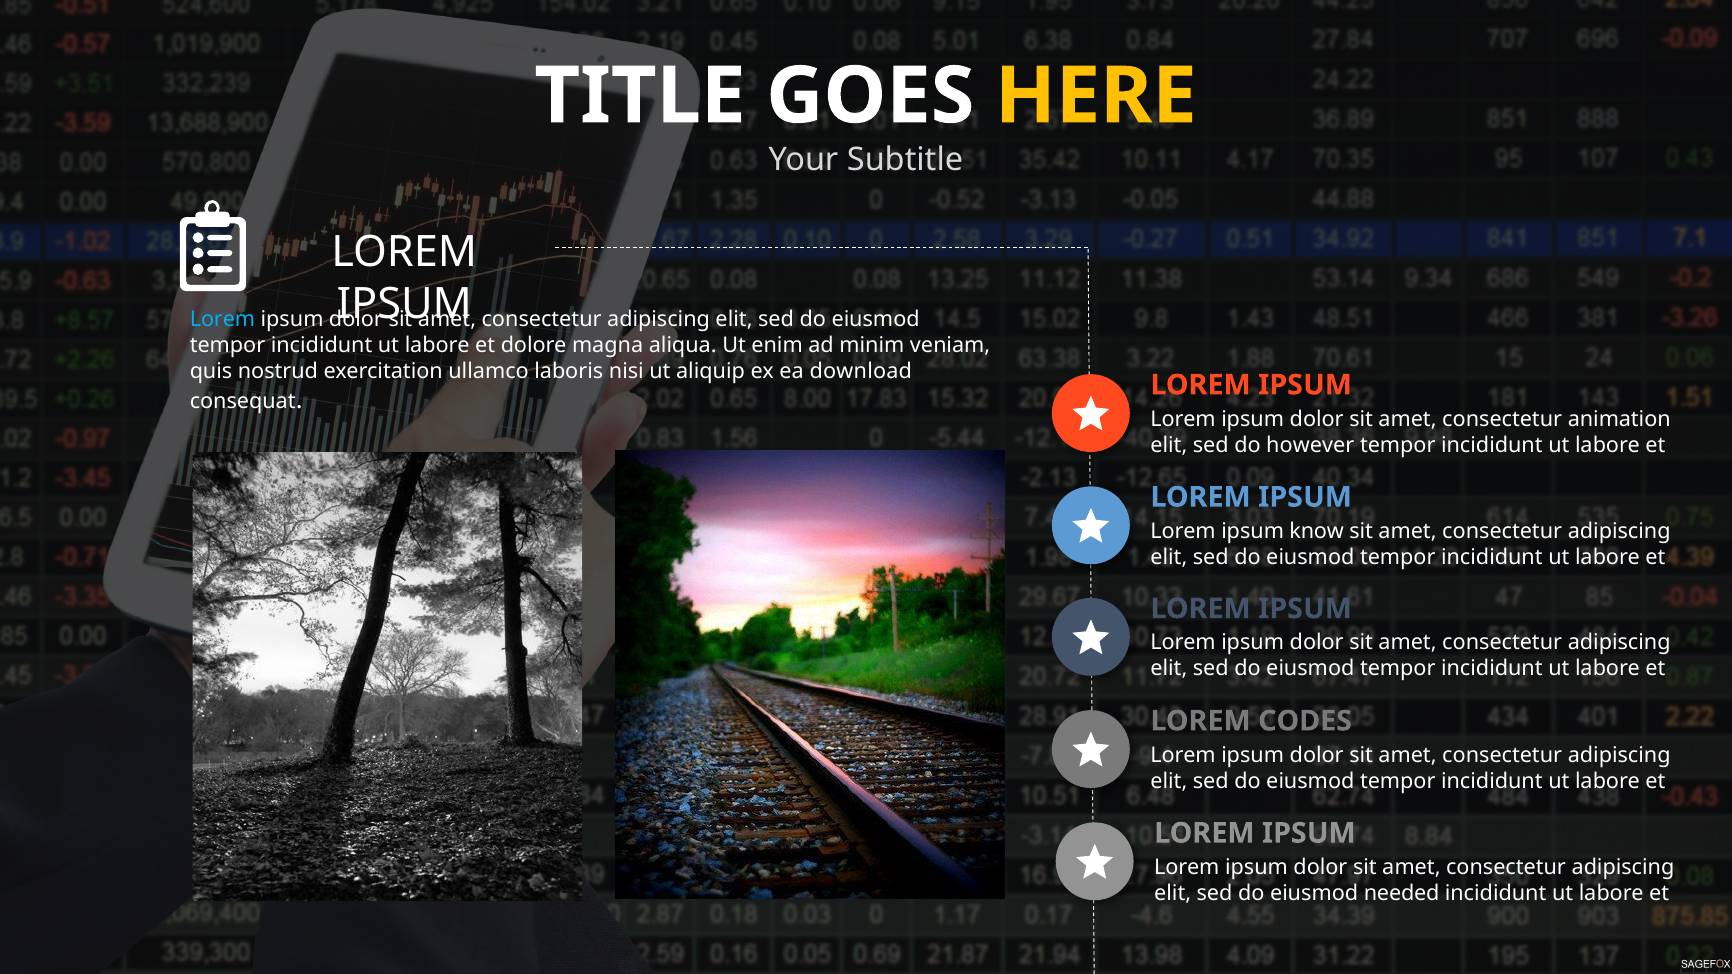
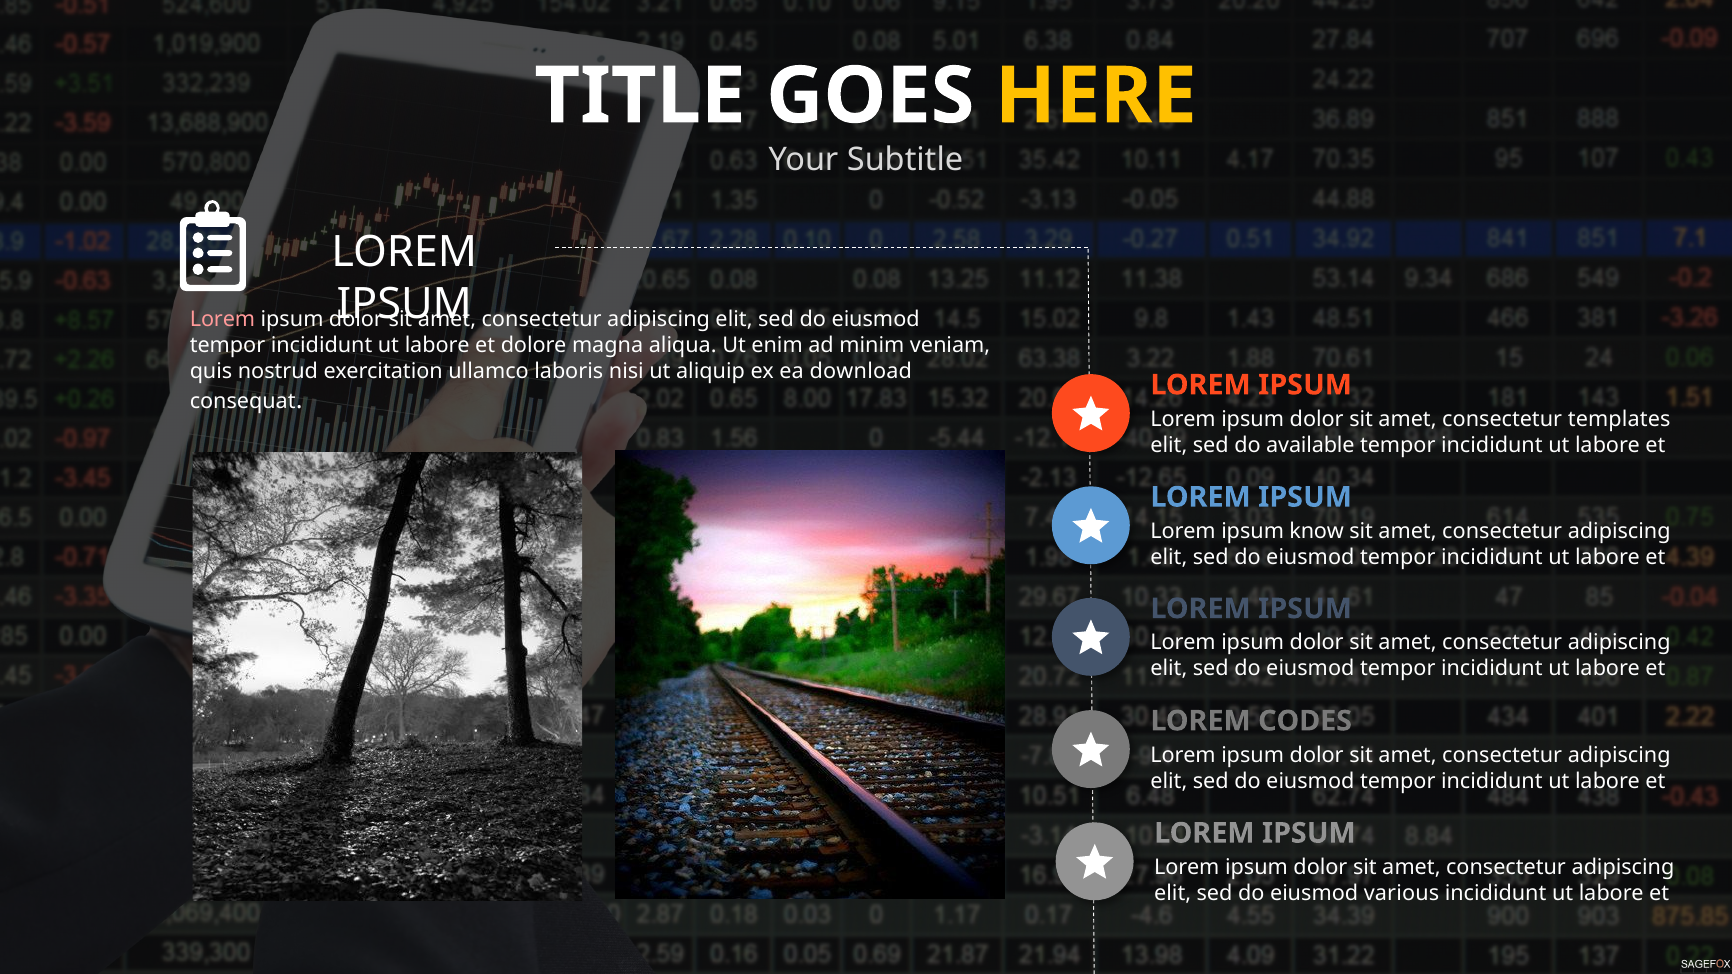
Lorem colour: light blue -> pink (222, 320)
animation: animation -> templates (1619, 419)
however: however -> available (1310, 445)
needed: needed -> various (1401, 894)
